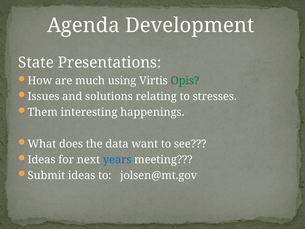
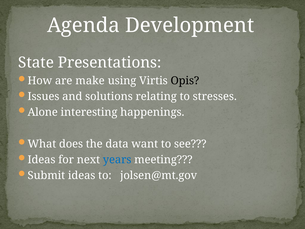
much: much -> make (90, 81)
Opis colour: green -> black (185, 81)
Them: Them -> Alone (43, 112)
